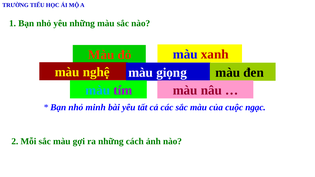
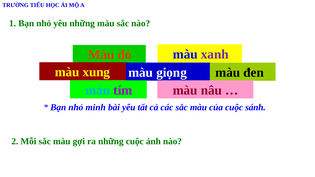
xanh colour: red -> purple (215, 54)
nghệ: nghệ -> xung (96, 72)
ngạc: ngạc -> sánh (255, 108)
những cách: cách -> cuộc (135, 142)
